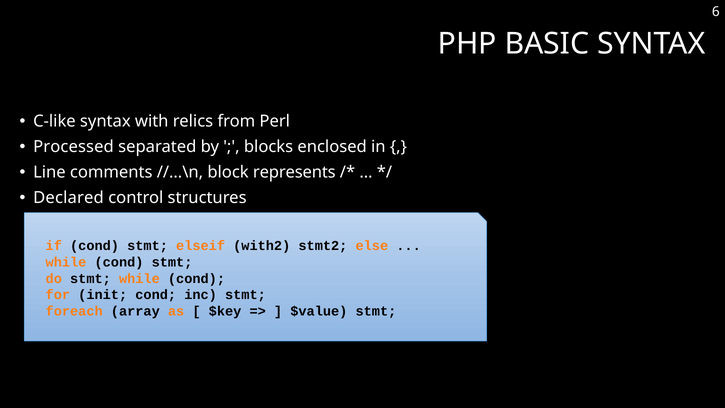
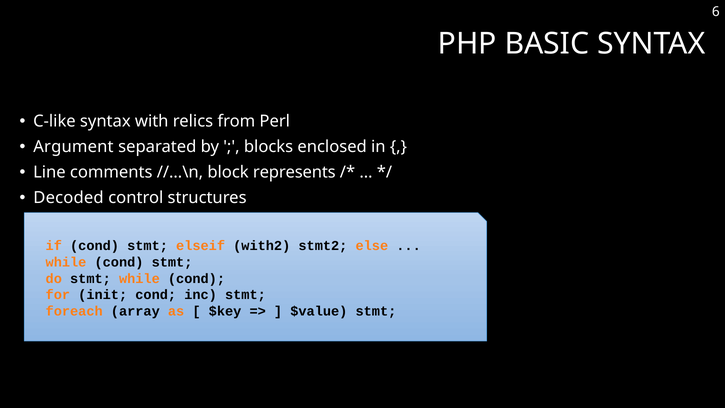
Processed: Processed -> Argument (73, 147)
Declared: Declared -> Decoded (69, 198)
